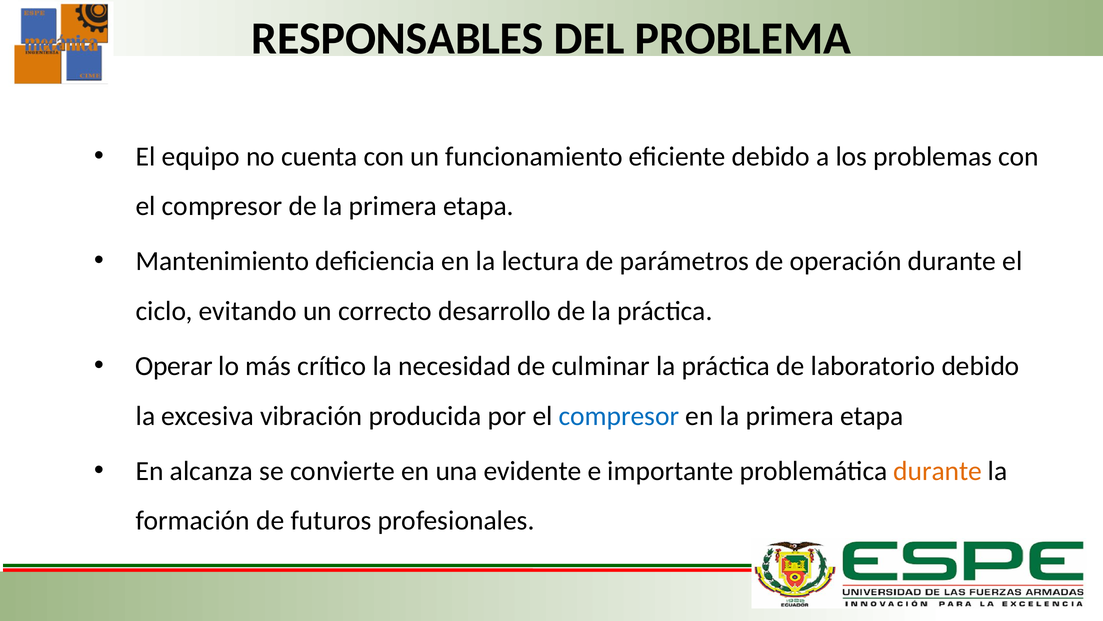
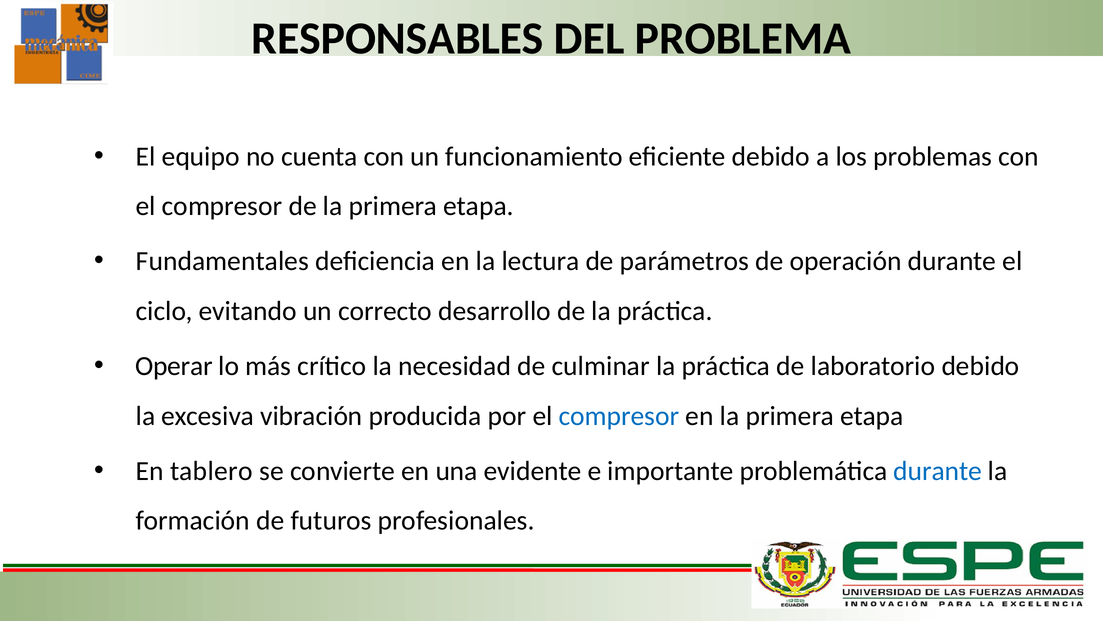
Mantenimiento: Mantenimiento -> Fundamentales (222, 261)
alcanza: alcanza -> tablero (211, 471)
durante colour: orange -> blue (938, 471)
